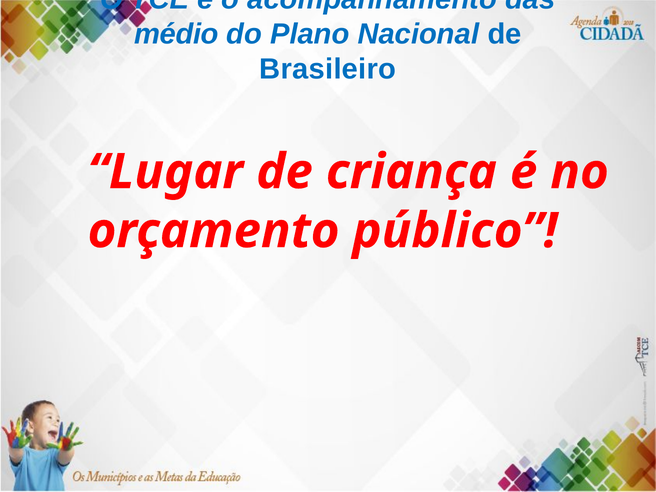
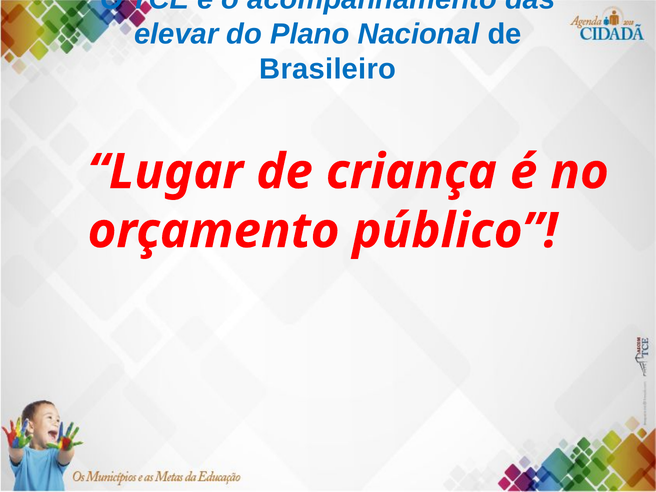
médio: médio -> elevar (176, 34)
